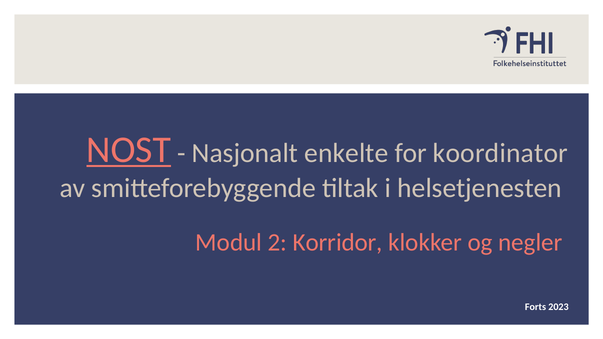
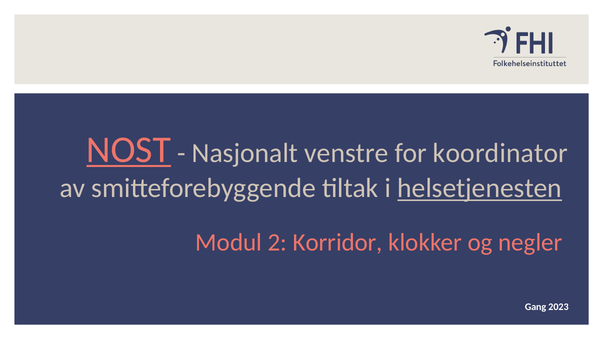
enkelte: enkelte -> venstre (346, 153)
helsetjenesten underline: none -> present (480, 188)
Forts: Forts -> Gang (536, 307)
